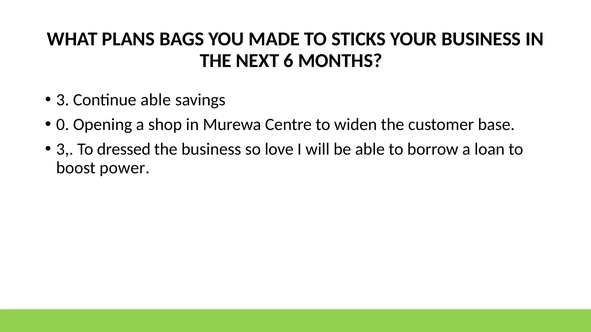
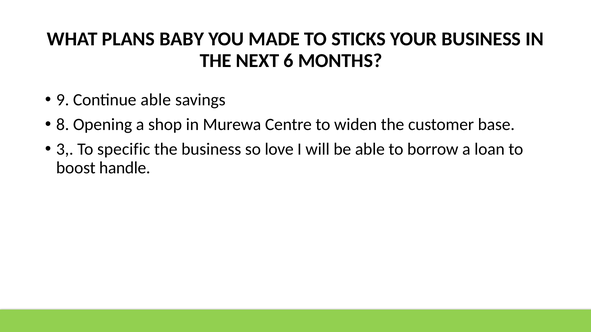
BAGS: BAGS -> BABY (182, 39)
3: 3 -> 9 (63, 100)
0: 0 -> 8 (63, 125)
dressed: dressed -> specific (124, 149)
power: power -> handle (125, 168)
